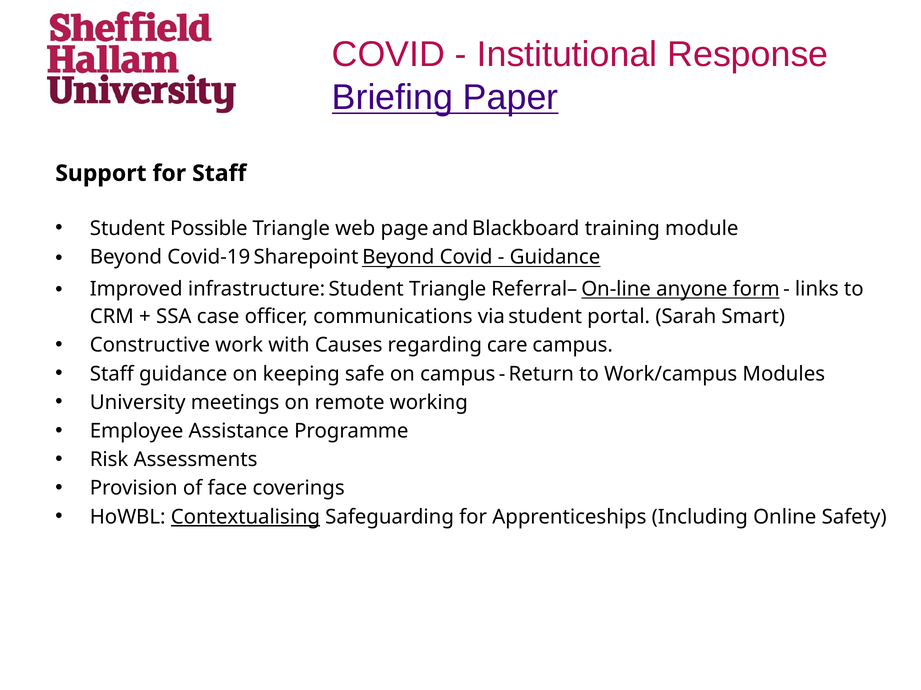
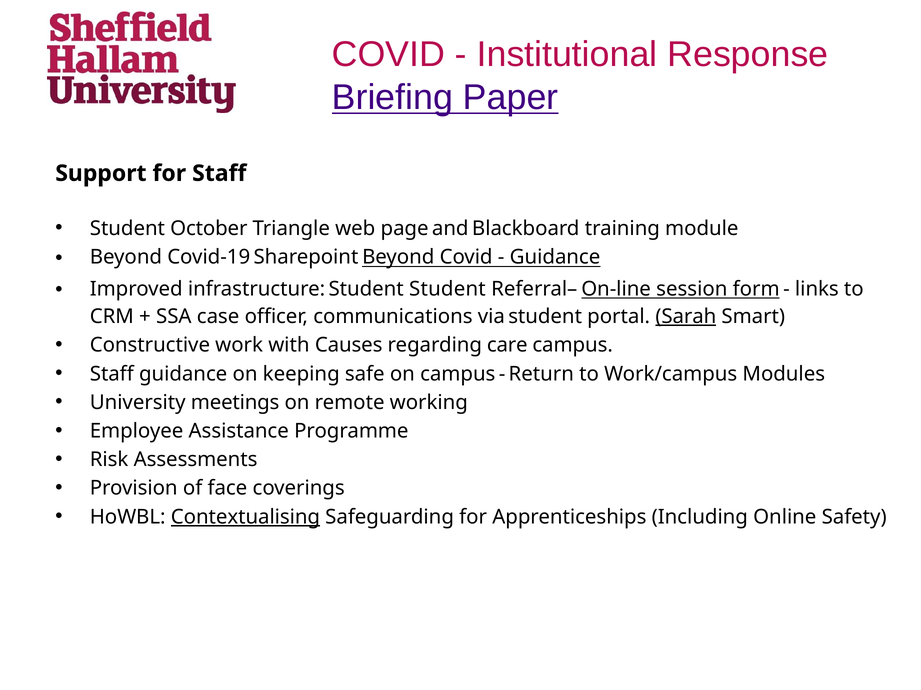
Possible: Possible -> October (209, 229)
Student Triangle: Triangle -> Student (447, 289)
anyone: anyone -> session (692, 289)
Sarah underline: none -> present (686, 317)
